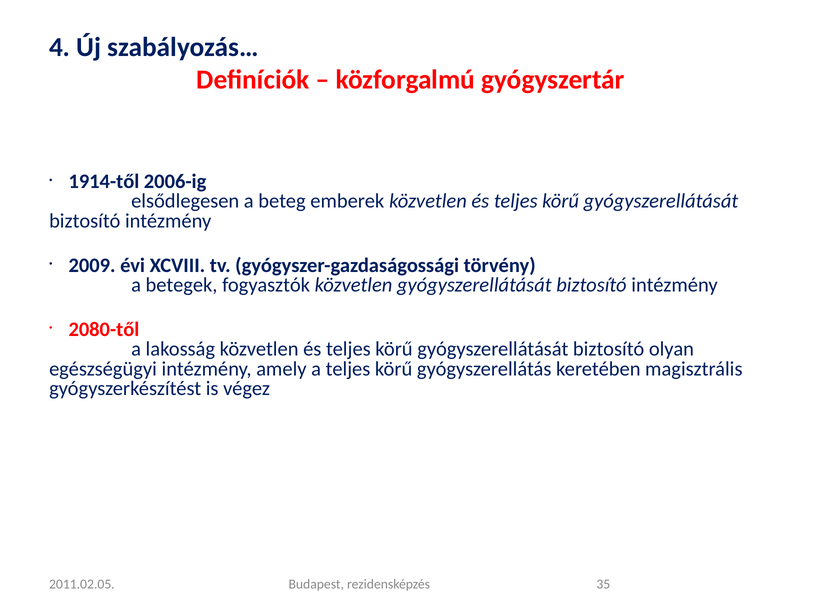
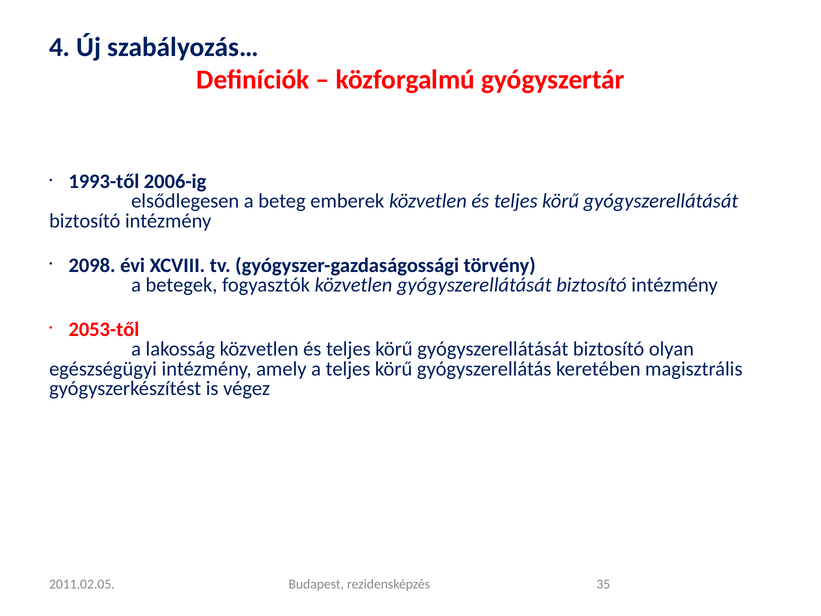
1914-től: 1914-től -> 1993-től (104, 181)
2009: 2009 -> 2098 (92, 265)
2080-től: 2080-től -> 2053-től (104, 329)
